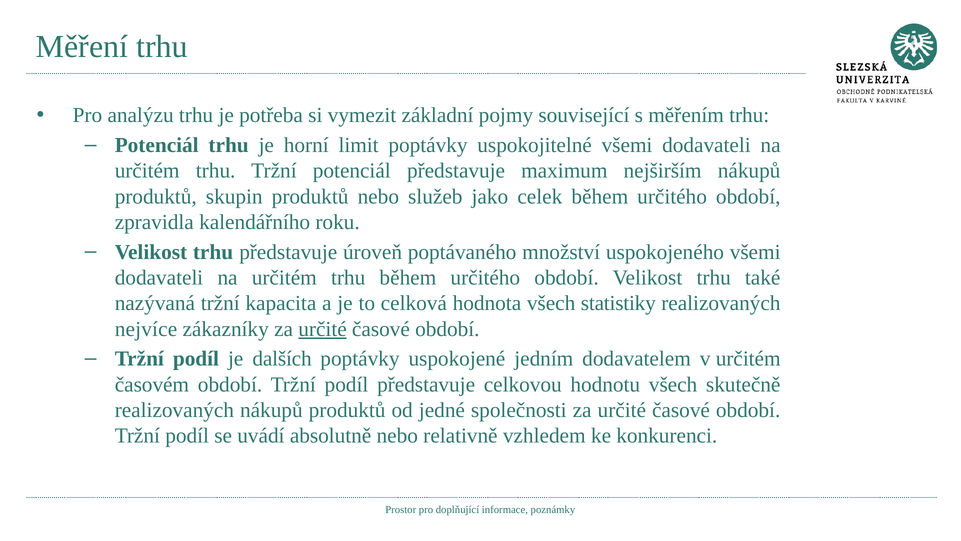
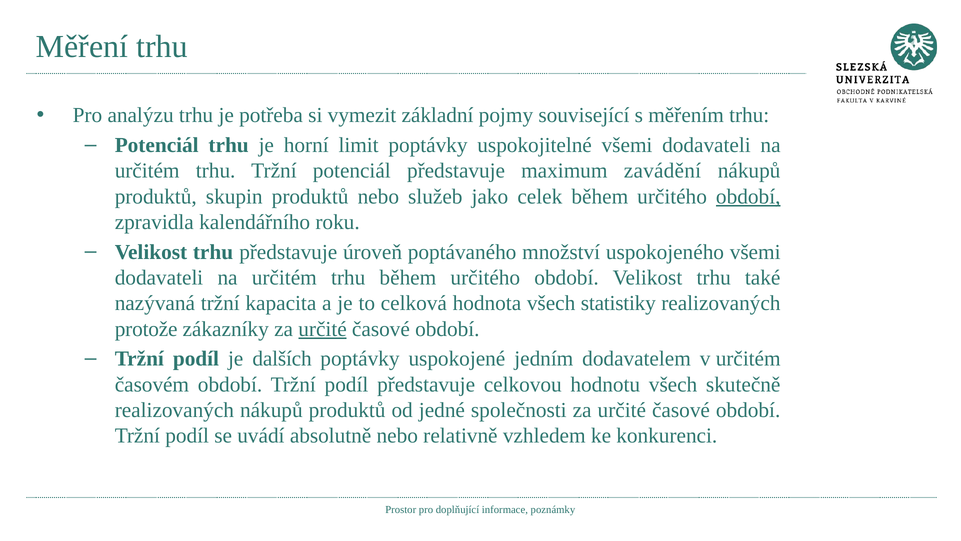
nejširším: nejširším -> zavádění (662, 171)
období underline: none -> present (748, 196)
nejvíce: nejvíce -> protože (146, 329)
